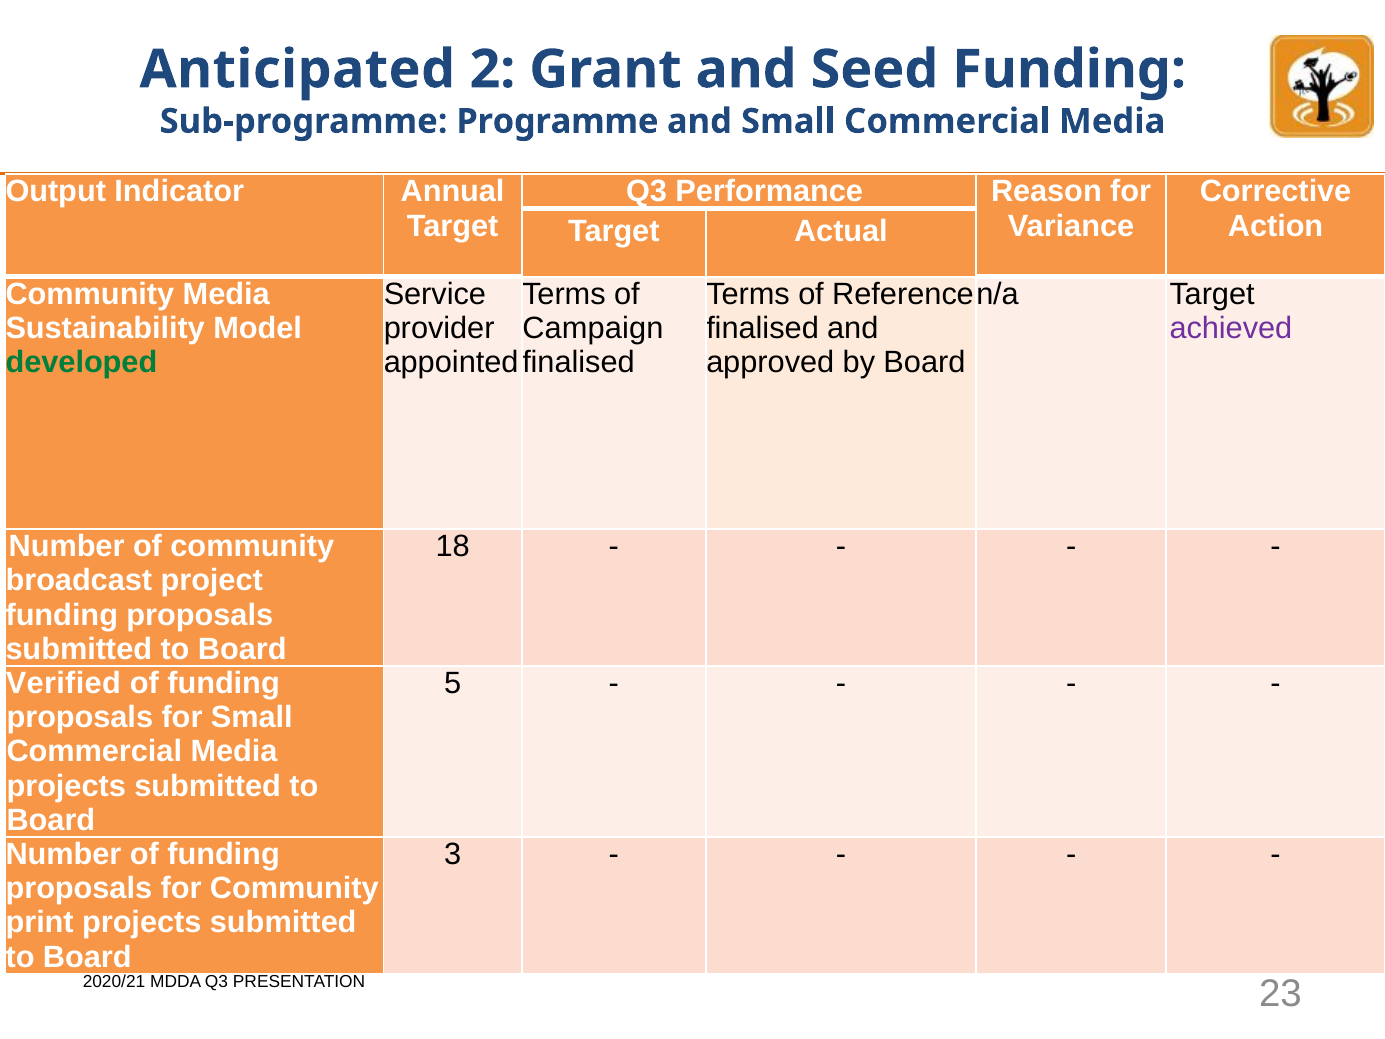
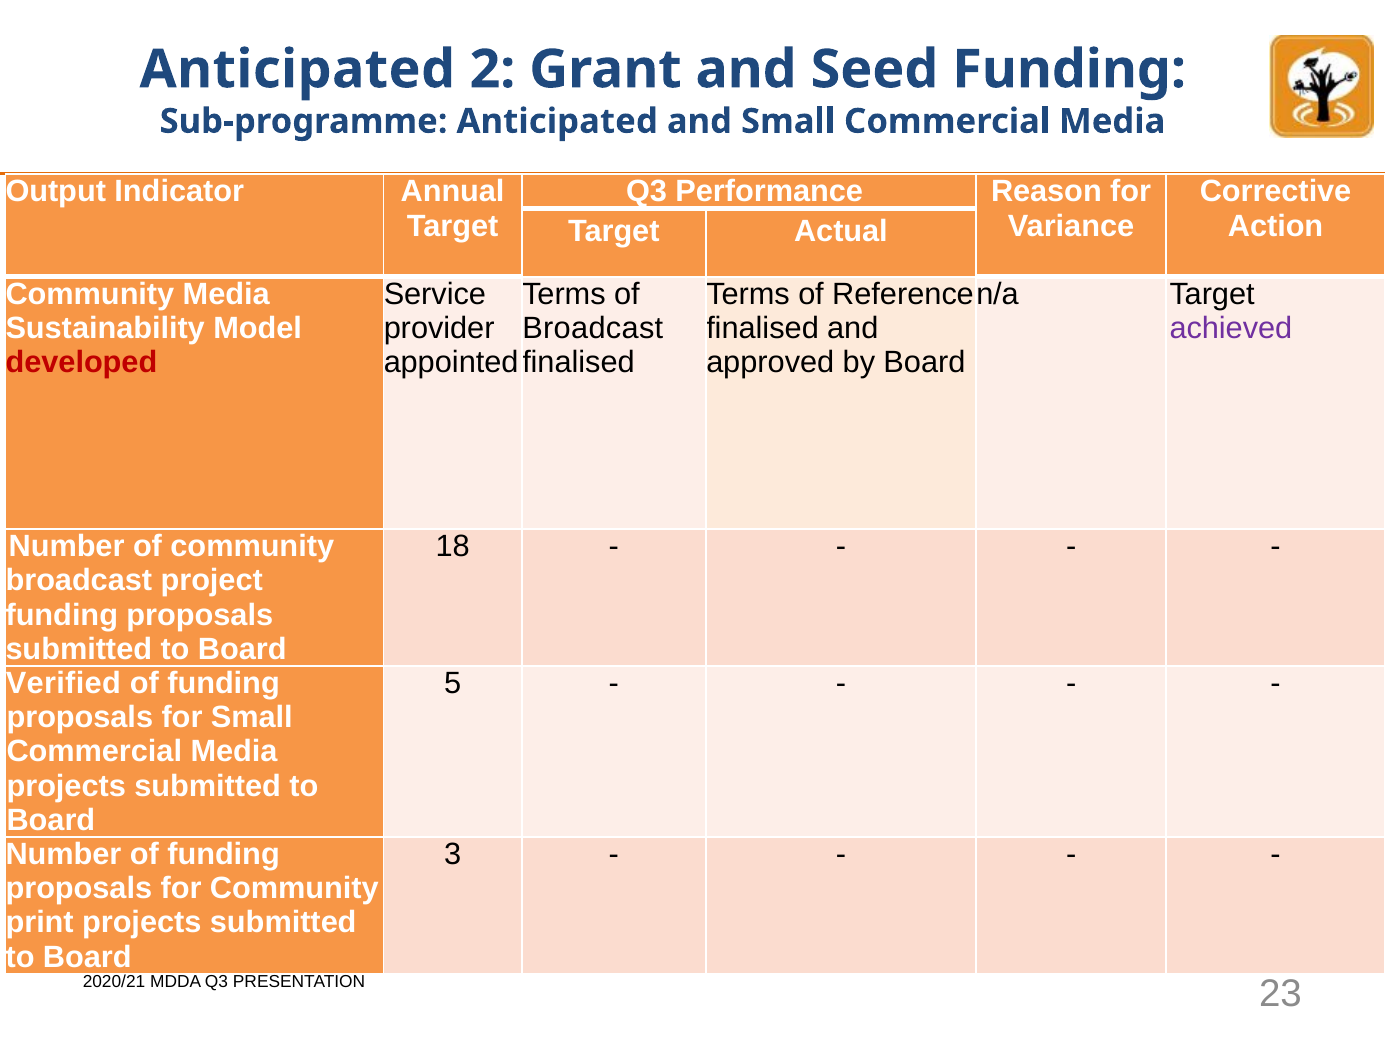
Sub-programme Programme: Programme -> Anticipated (557, 121)
Campaign: Campaign -> Broadcast (593, 329)
developed colour: green -> red (81, 363)
